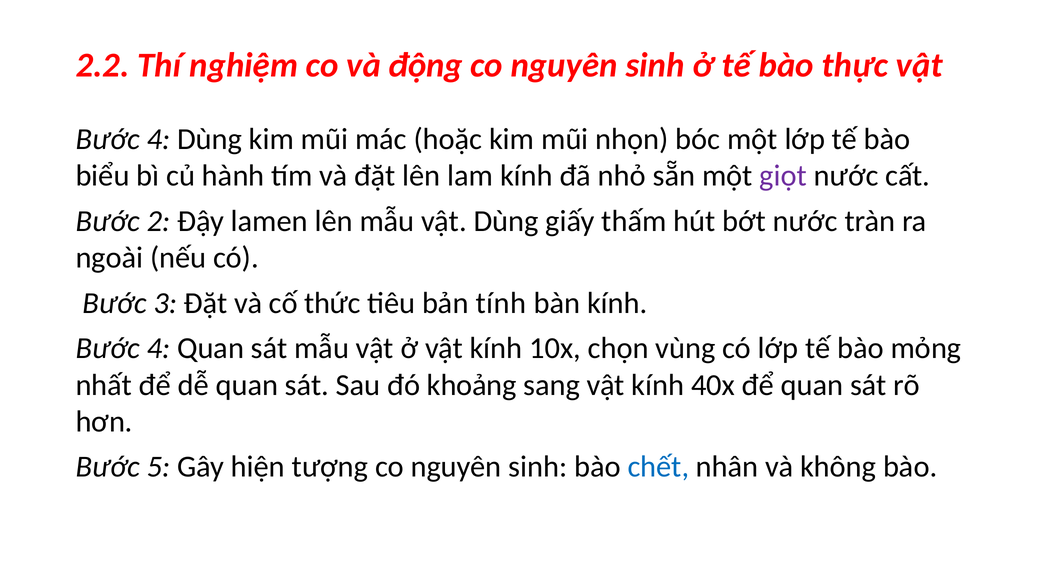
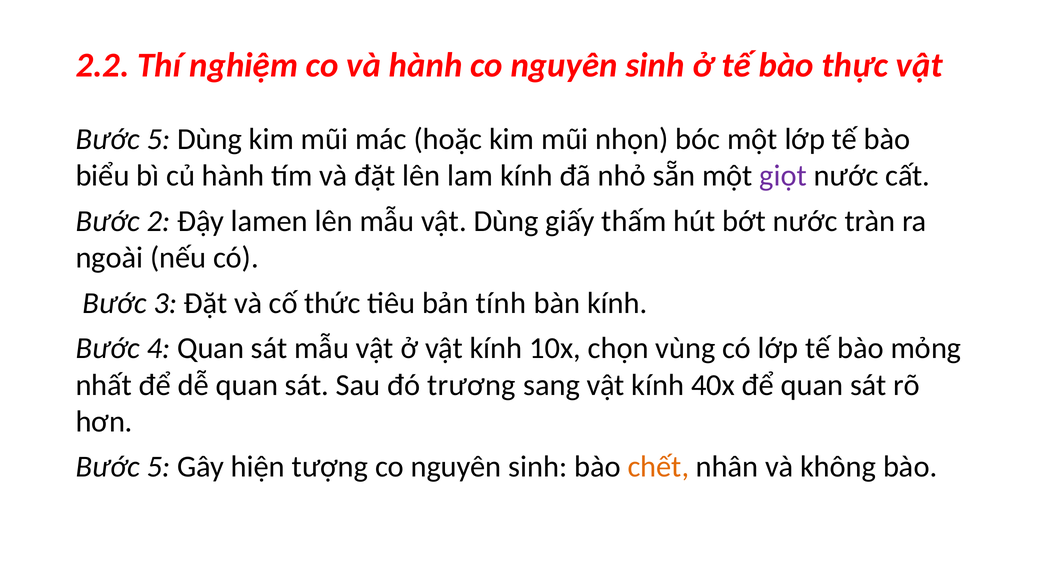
và động: động -> hành (426, 65)
4: 4 -> 5 (158, 139)
khoảng: khoảng -> trương (471, 385)
chết colour: blue -> orange (658, 467)
